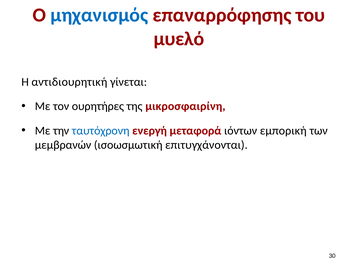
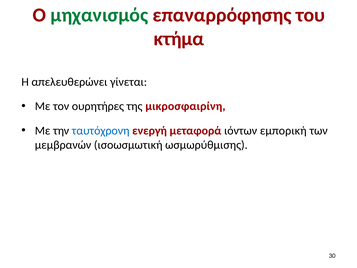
μηχανισμός colour: blue -> green (99, 15)
μυελό: μυελό -> κτήμα (179, 39)
αντιδιουρητική: αντιδιουρητική -> απελευθερώνει (69, 82)
επιτυγχάνονται: επιτυγχάνονται -> ωσμωρύθμισης (206, 145)
